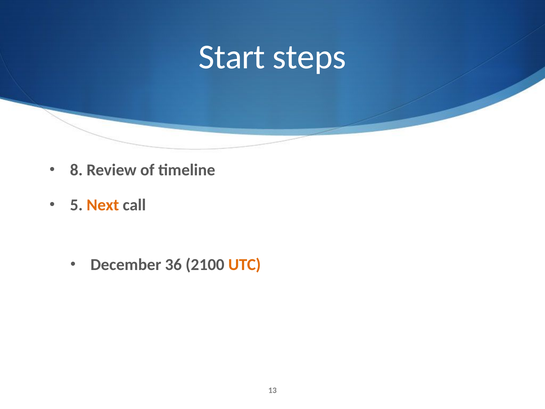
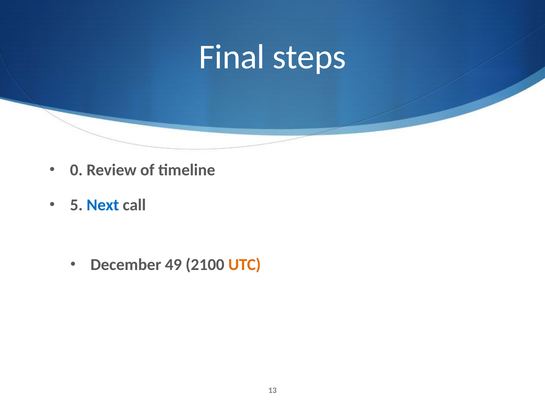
Start: Start -> Final (232, 57)
8: 8 -> 0 (76, 170)
Next colour: orange -> blue (103, 205)
36: 36 -> 49 (173, 265)
